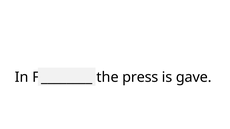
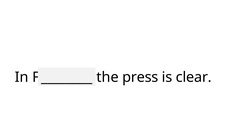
gave: gave -> clear (194, 77)
